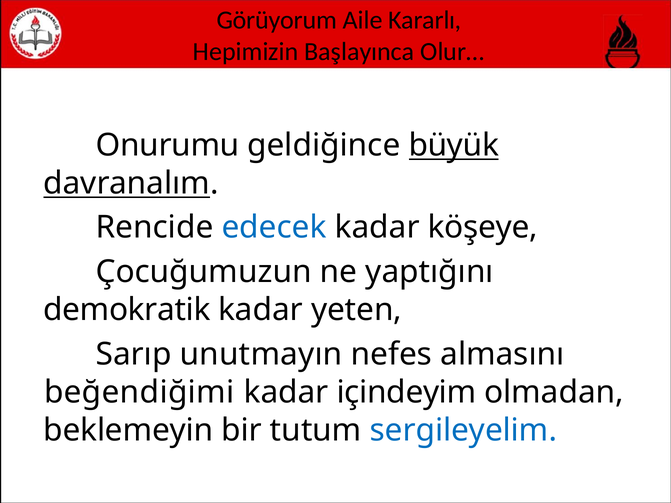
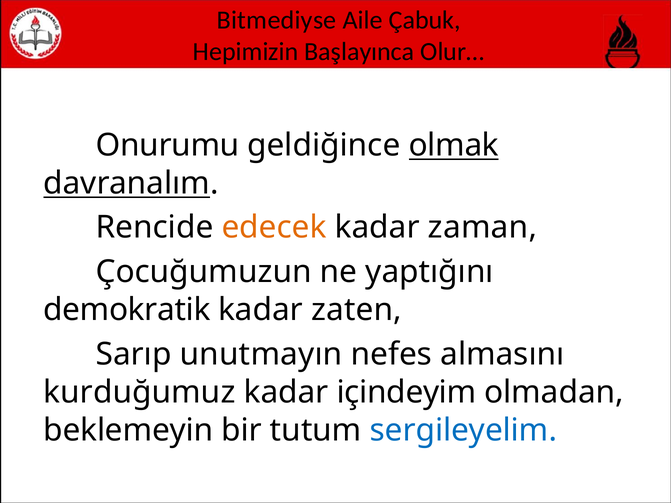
Görüyorum: Görüyorum -> Bitmediyse (277, 20)
Kararlı: Kararlı -> Çabuk (425, 20)
büyük: büyük -> olmak (454, 145)
edecek colour: blue -> orange (274, 228)
köşeye: köşeye -> zaman (482, 228)
yeten: yeten -> zaten (356, 310)
beğendiğimi: beğendiğimi -> kurduğumuz (139, 392)
